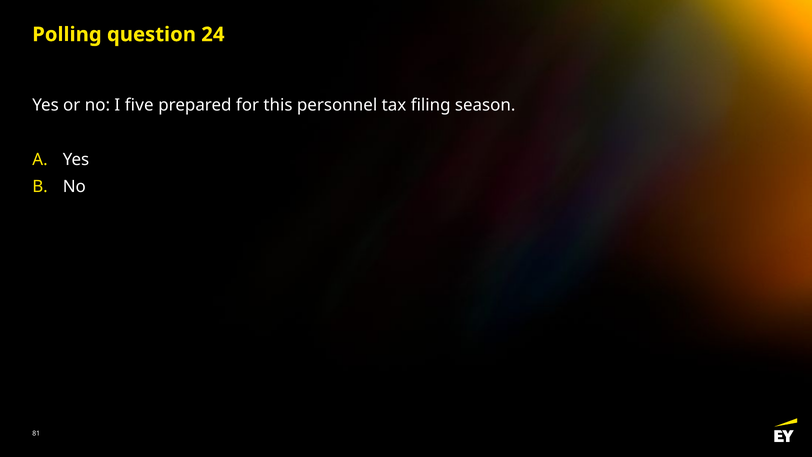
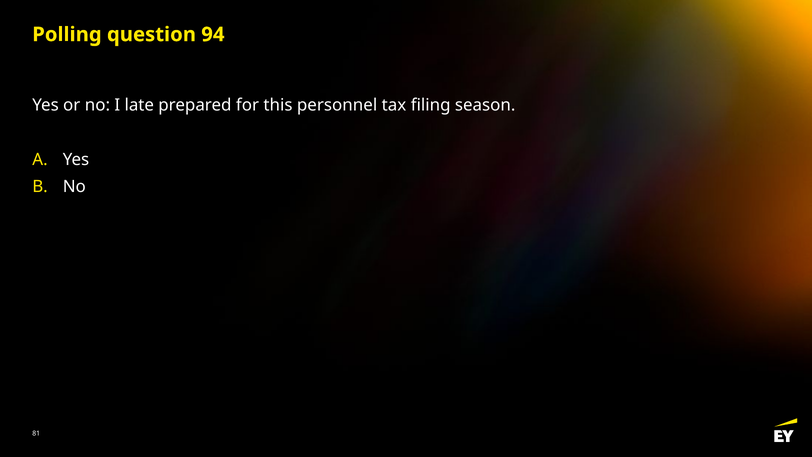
24: 24 -> 94 (213, 34)
five: five -> late (139, 105)
